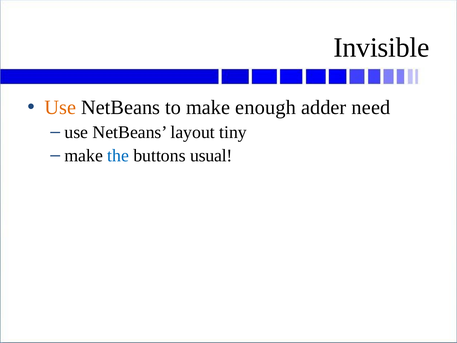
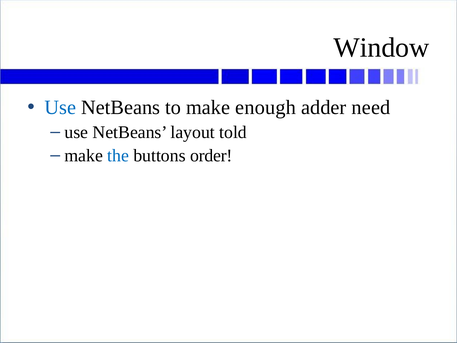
Invisible: Invisible -> Window (381, 48)
Use colour: orange -> blue (60, 107)
tiny: tiny -> told (233, 132)
usual: usual -> order (211, 156)
